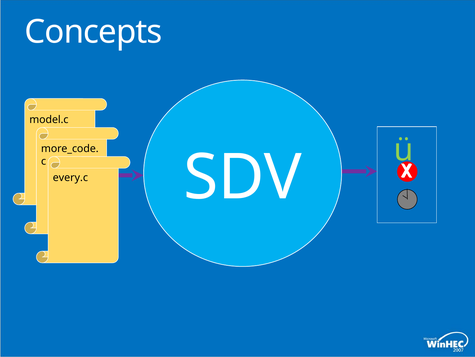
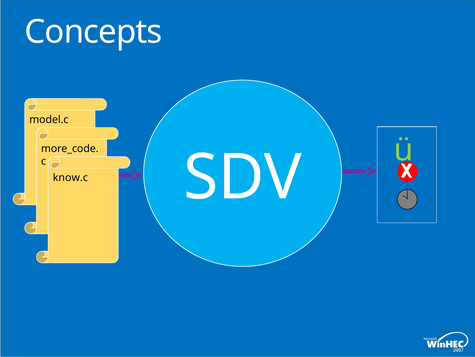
every.c: every.c -> know.c (70, 177)
